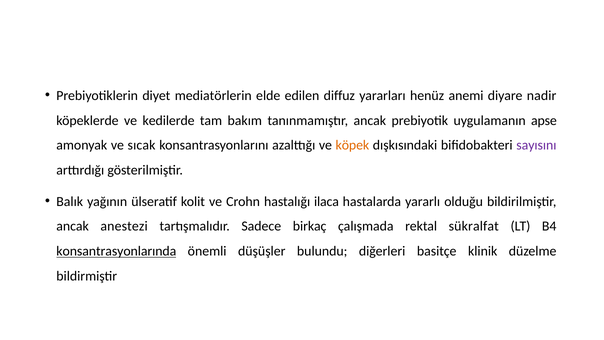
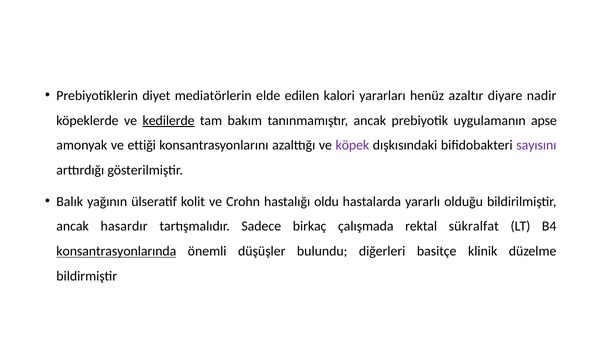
diffuz: diffuz -> kalori (339, 96)
anemi: anemi -> azaltır (466, 96)
kedilerde underline: none -> present (169, 120)
sıcak: sıcak -> ettiği (142, 145)
köpek colour: orange -> purple (352, 145)
ilaca: ilaca -> oldu (326, 201)
anestezi: anestezi -> hasardır (124, 226)
